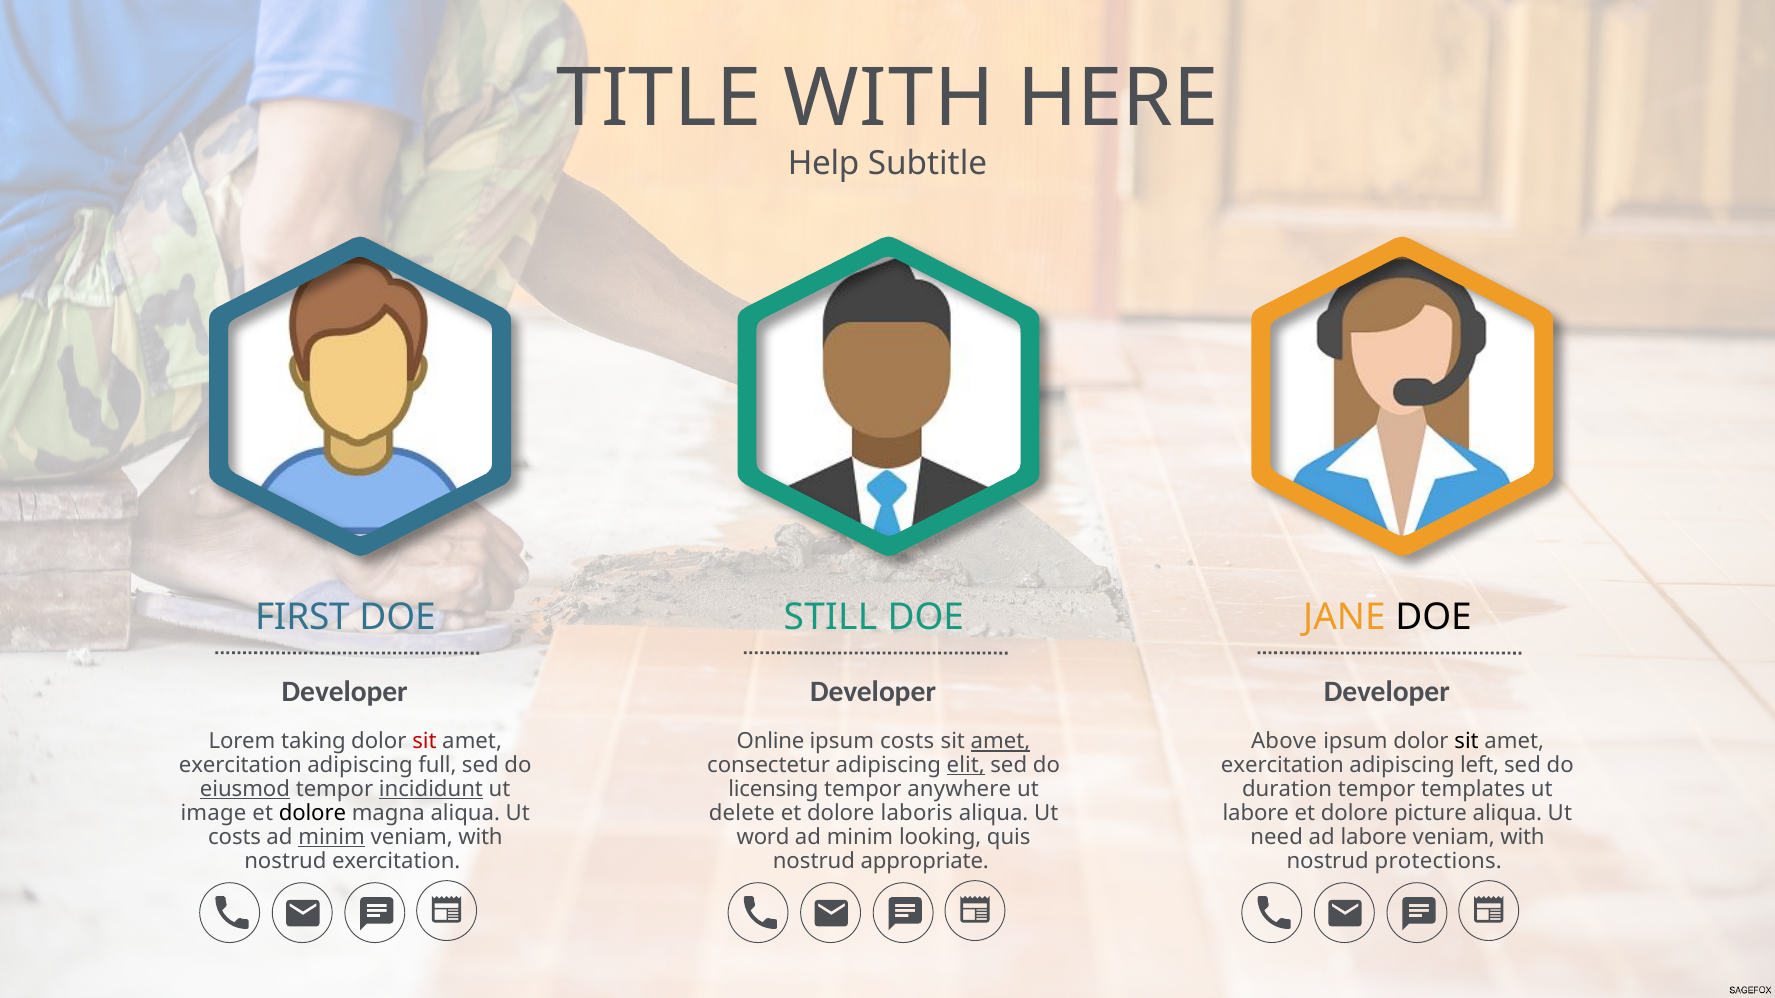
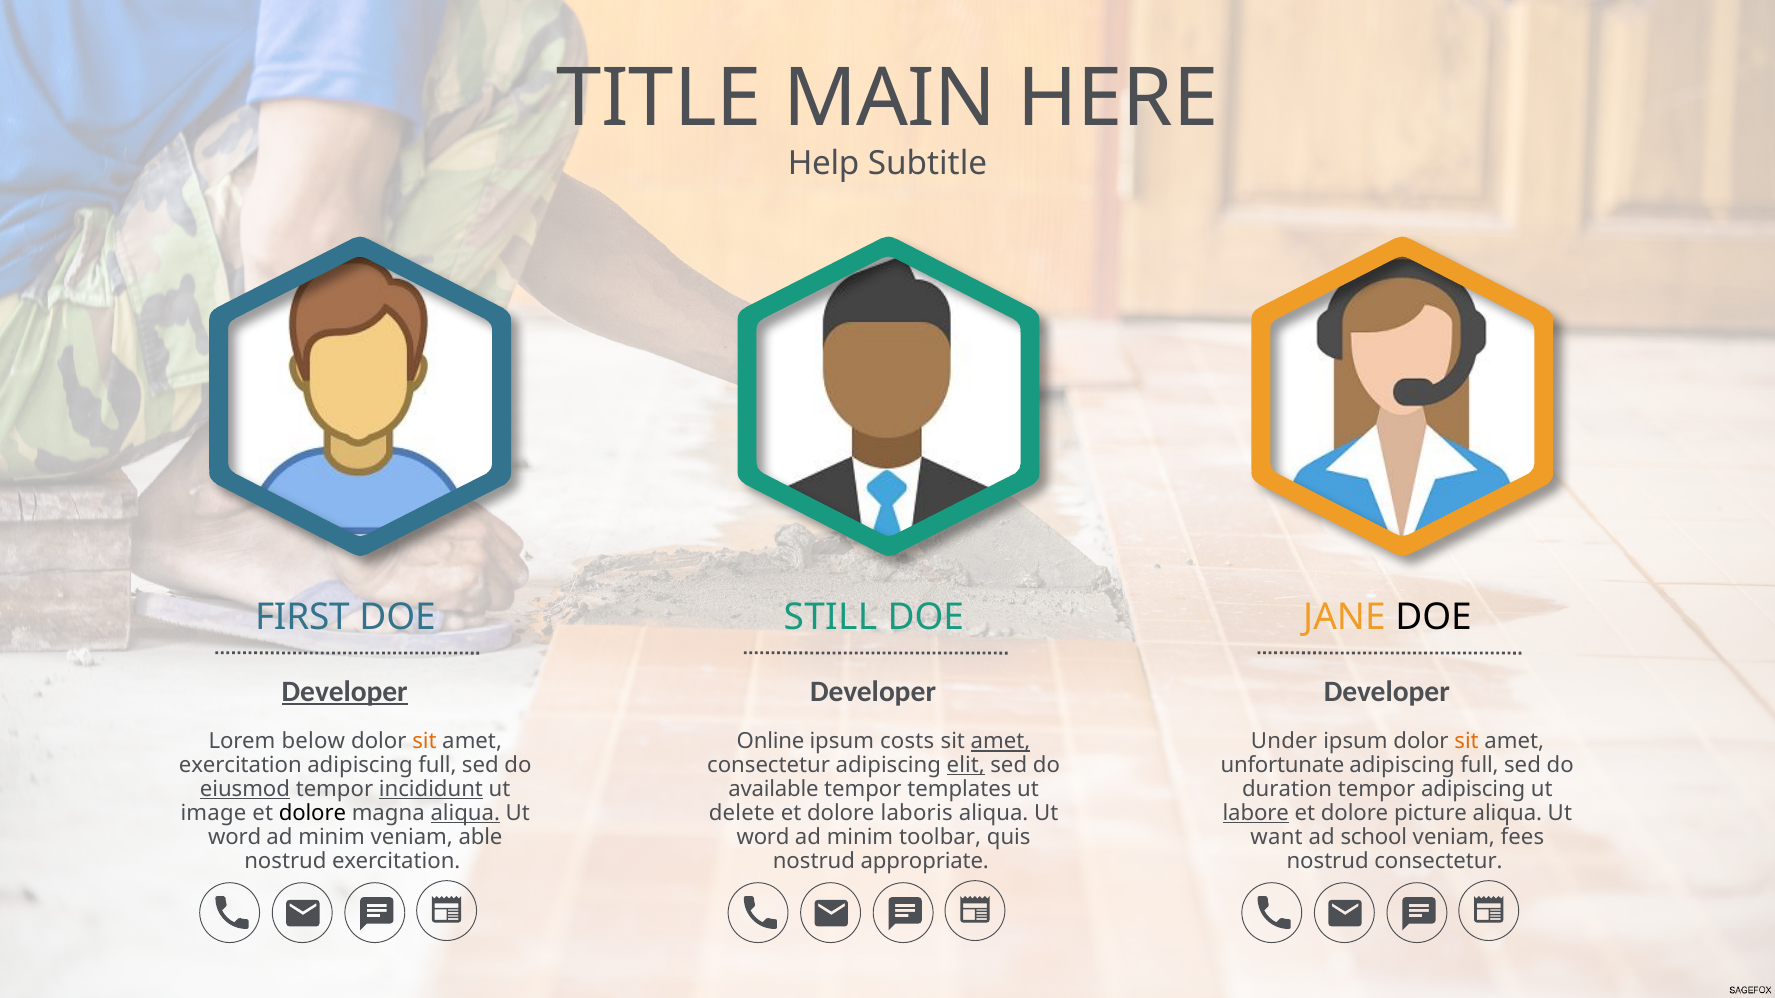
TITLE WITH: WITH -> MAIN (890, 99)
Developer underline: none -> present (345, 692)
taking: taking -> below (313, 742)
sit colour: red -> orange (424, 742)
Above: Above -> Under (1284, 742)
sit colour: black -> orange (1467, 742)
exercitation: exercitation -> unfortunate (1282, 766)
left: left -> full (1480, 766)
licensing: licensing -> available (773, 790)
anywhere: anywhere -> templates (959, 790)
tempor templates: templates -> adipiscing (1473, 790)
aliqua underline: none -> present (465, 813)
labore underline: none -> present (1256, 813)
costs: costs -> word (235, 837)
minim underline: present -> none (332, 837)
with: with -> able (480, 837)
looking: looking -> toolbar (940, 837)
need: need -> want (1277, 837)
ad labore: labore -> school (1374, 837)
with: with -> fees (1522, 837)
nostrud protections: protections -> consectetur (1438, 861)
